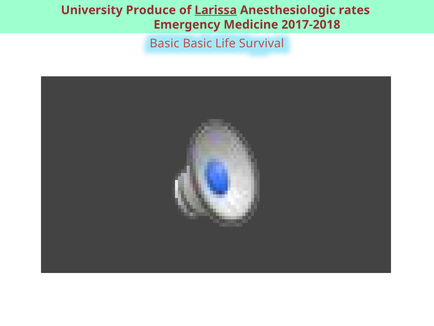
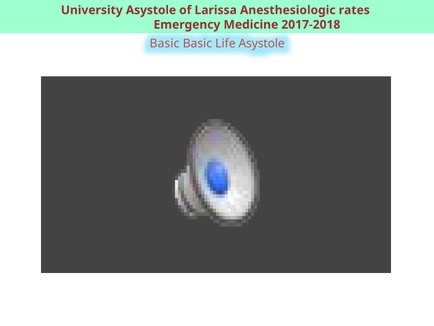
University Produce: Produce -> Asystole (151, 10)
Larissa underline: present -> none (216, 10)
Life Survival: Survival -> Asystole (262, 44)
